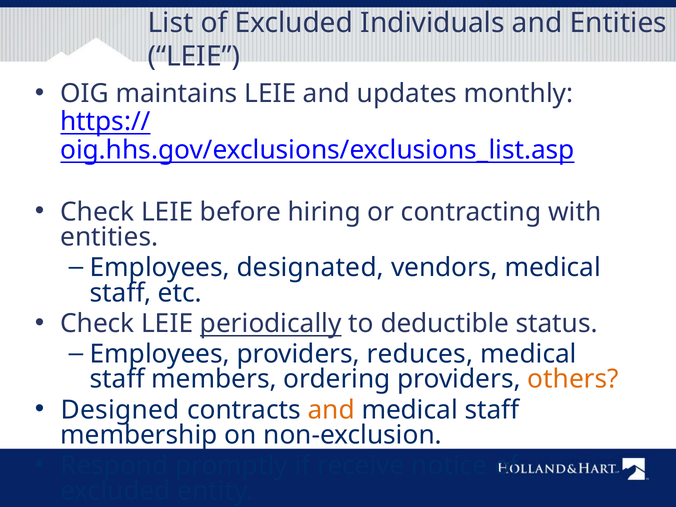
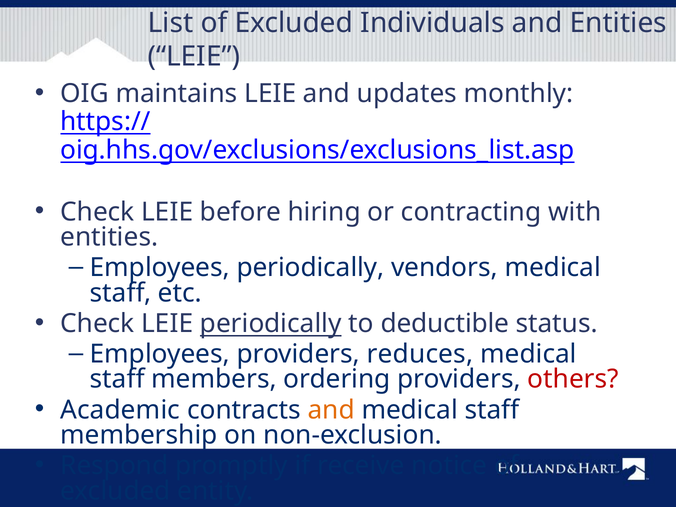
Employees designated: designated -> periodically (310, 268)
others colour: orange -> red (573, 379)
Designed: Designed -> Academic (120, 410)
